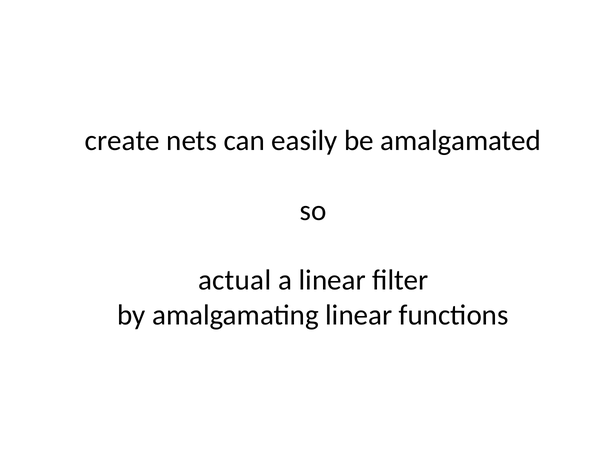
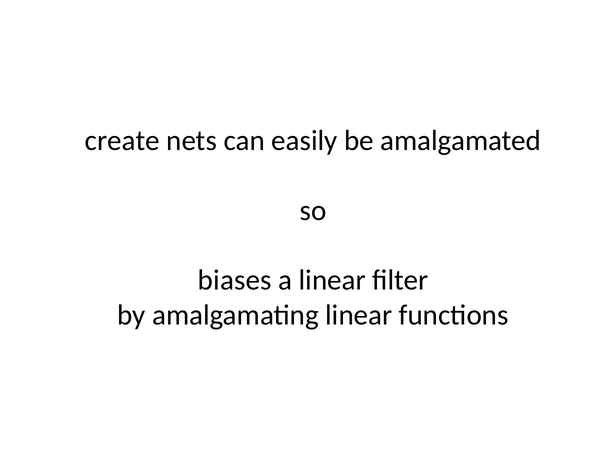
actual: actual -> biases (235, 280)
